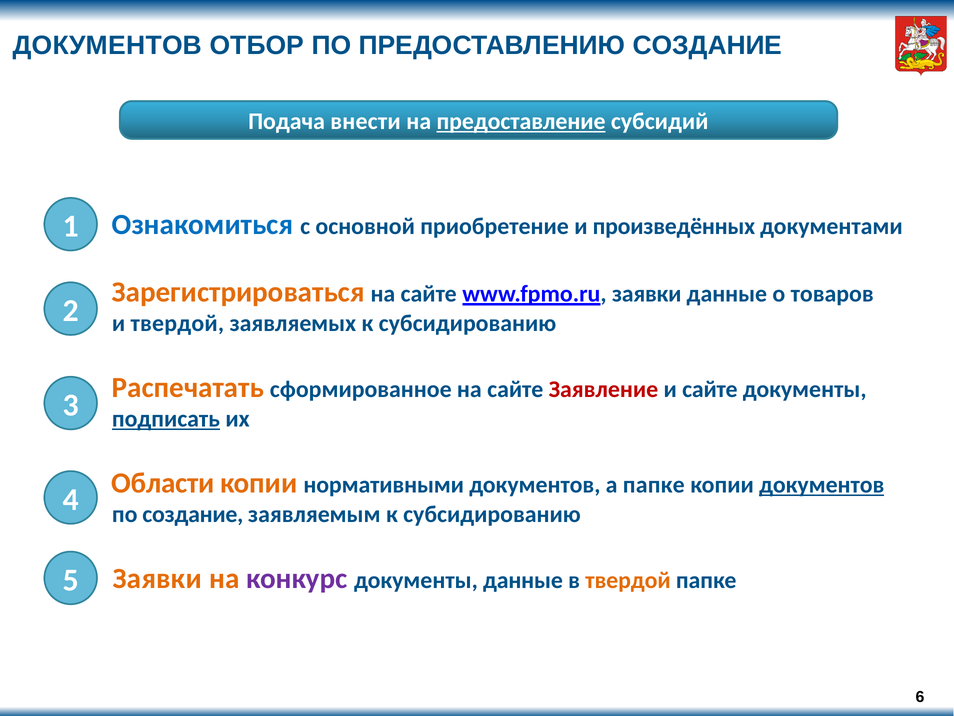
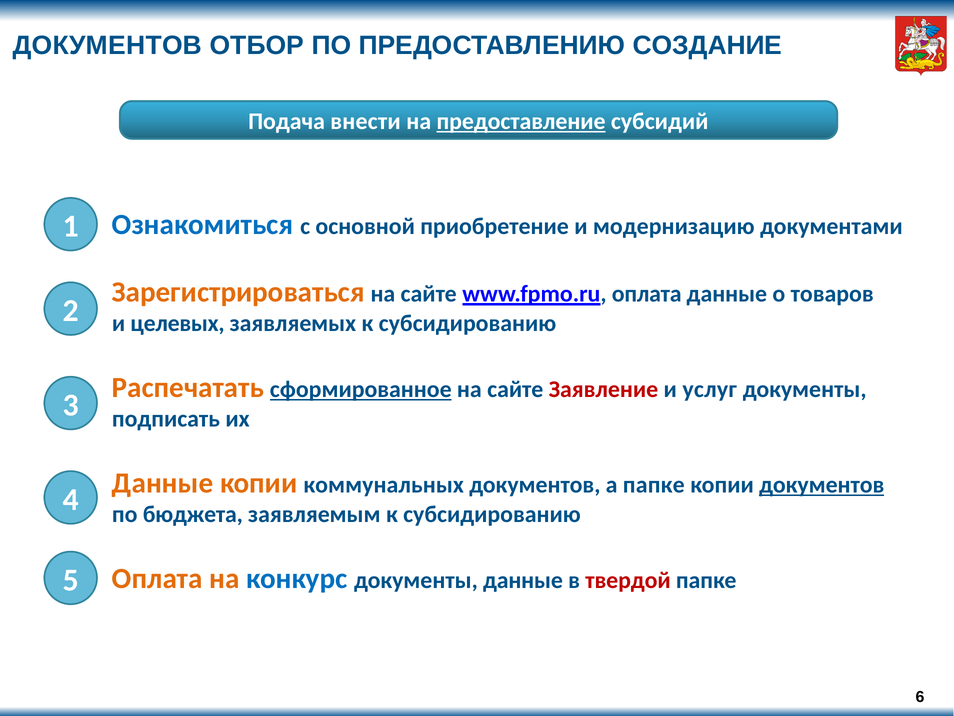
произведённых: произведённых -> модернизацию (674, 226)
www.fpmo.ru заявки: заявки -> оплата (647, 294)
и твердой: твердой -> целевых (178, 323)
сформированное underline: none -> present (361, 389)
и сайте: сайте -> услуг (710, 389)
подписать underline: present -> none (166, 419)
Области: Области -> Данные (163, 483)
нормативными: нормативными -> коммунальных (384, 484)
по создание: создание -> бюджета (193, 514)
Заявки: Заявки -> Оплата (157, 578)
конкурс colour: purple -> blue (297, 578)
твердой colour: orange -> red (628, 580)
